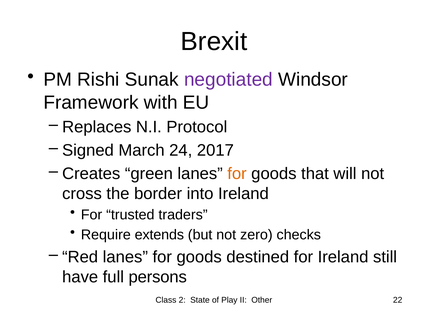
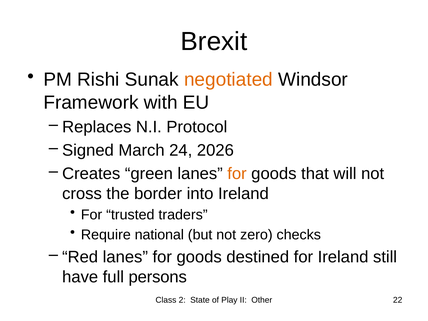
negotiated colour: purple -> orange (228, 80)
2017: 2017 -> 2026 (215, 150)
extends: extends -> national (159, 235)
